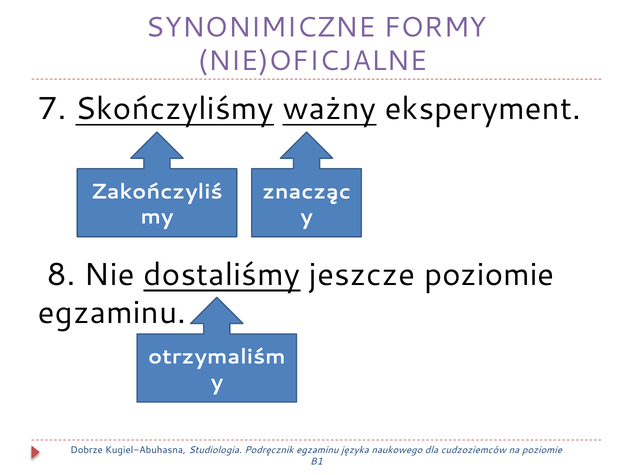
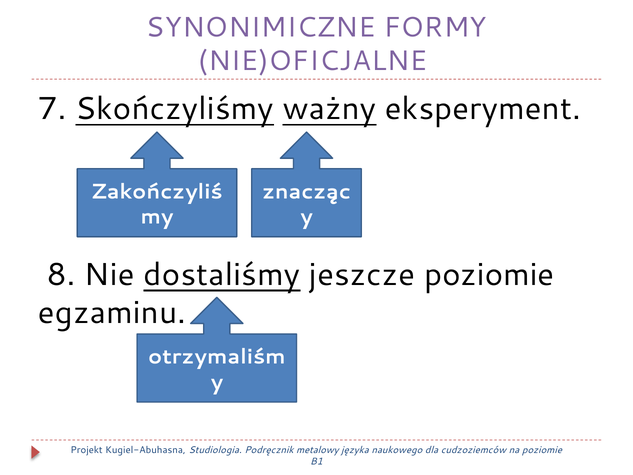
Dobrze: Dobrze -> Projekt (87, 450)
Podręcznik egzaminu: egzaminu -> metalowy (317, 450)
